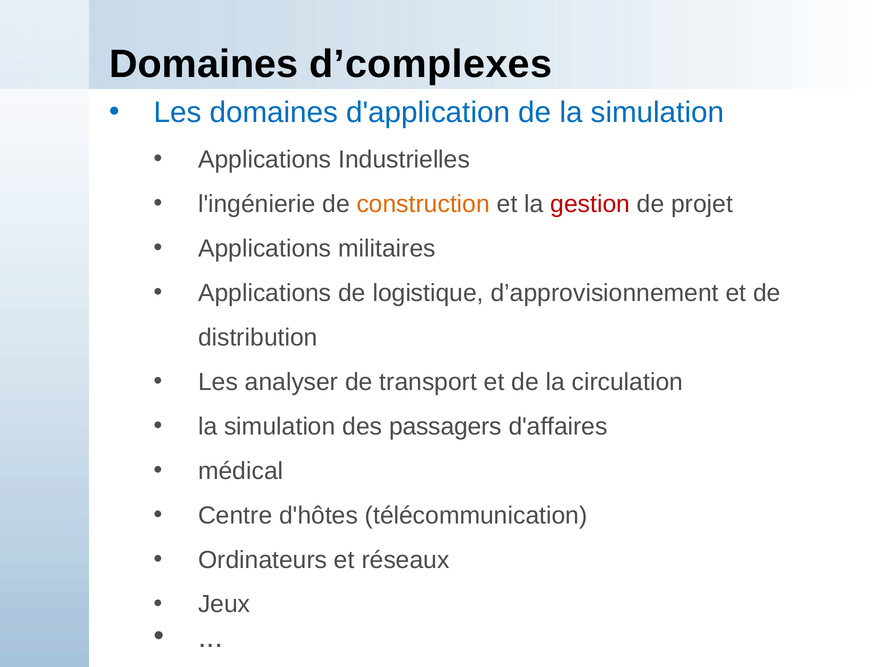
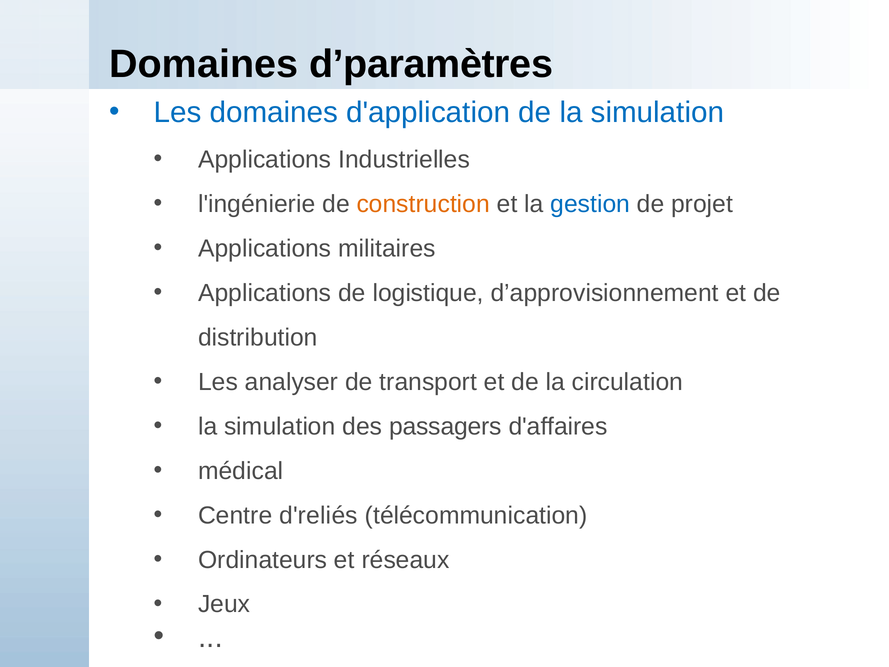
d’complexes: d’complexes -> d’paramètres (431, 64)
gestion colour: red -> blue (590, 204)
d'hôtes: d'hôtes -> d'reliés (318, 515)
